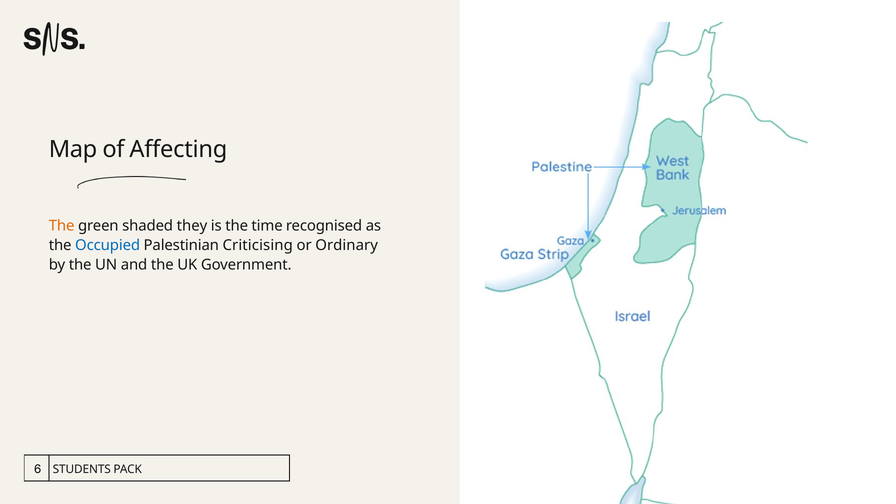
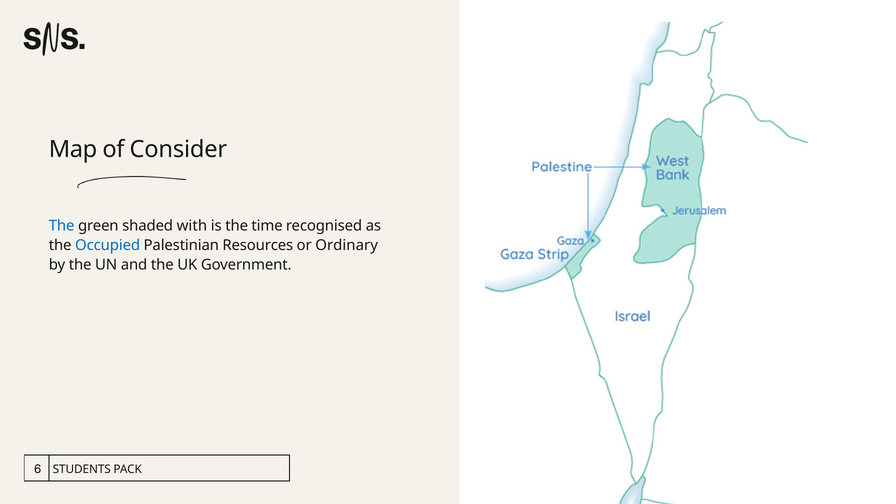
Affecting: Affecting -> Consider (178, 150)
The colour: orange -> blue (62, 226)
they: they -> with (192, 226)
Criticising: Criticising -> Resources (258, 245)
